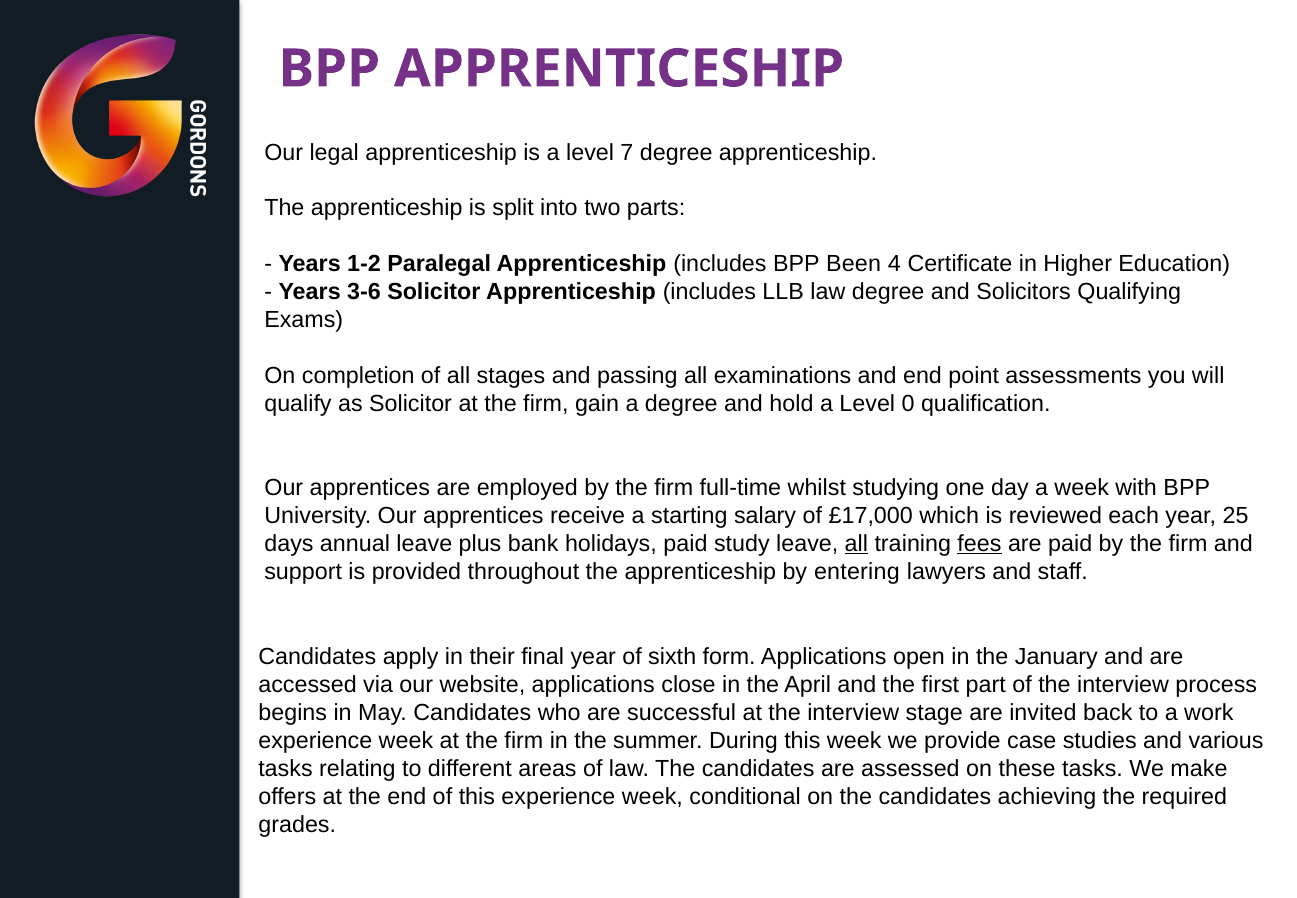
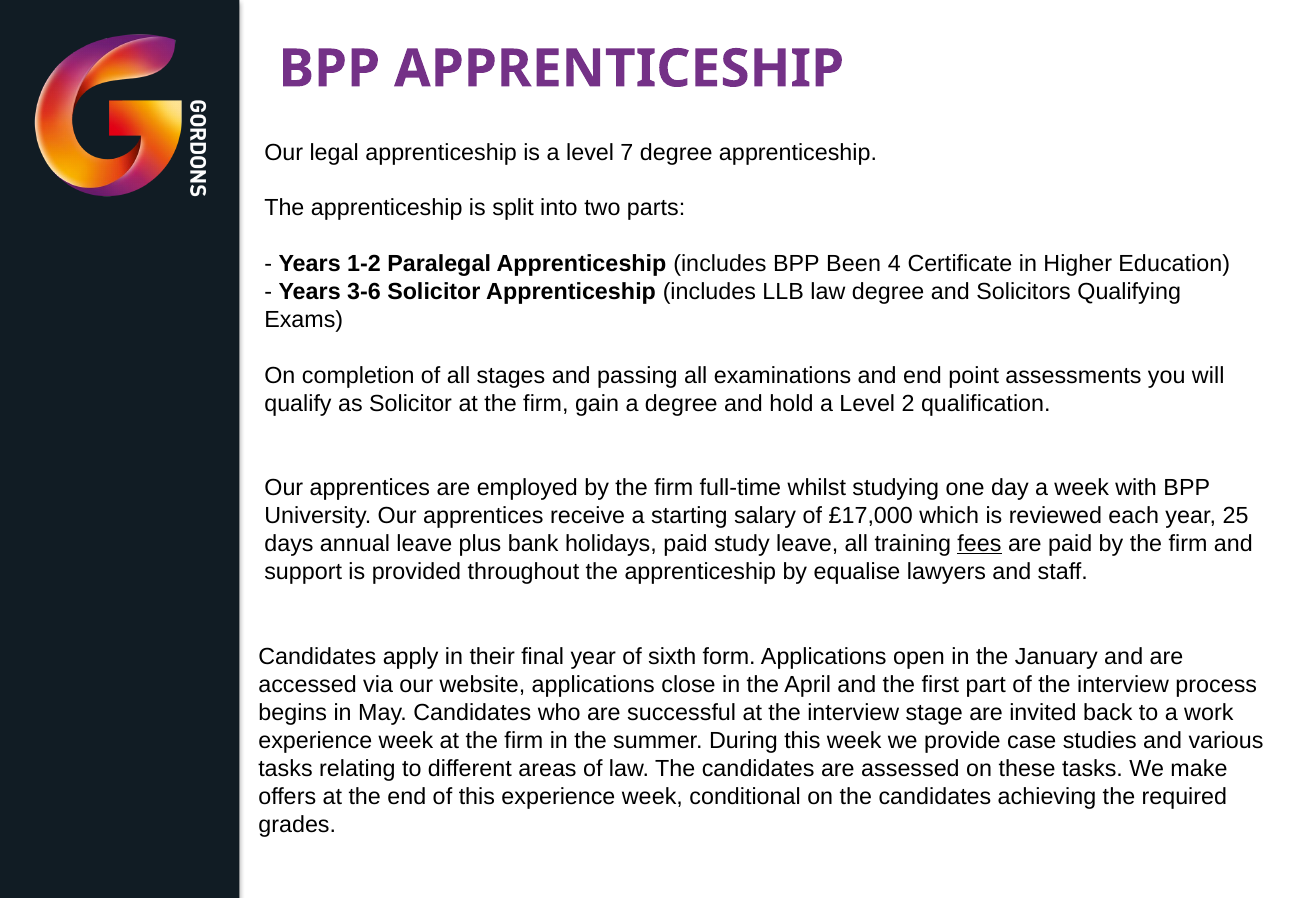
0: 0 -> 2 (908, 404)
all underline: present -> none (856, 543)
entering: entering -> equalise (857, 571)
